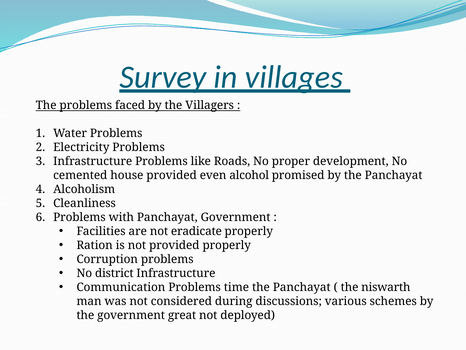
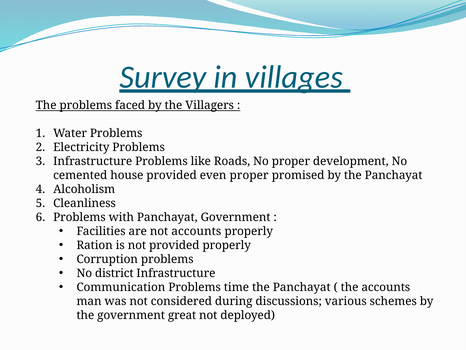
even alcohol: alcohol -> proper (249, 175)
not eradicate: eradicate -> accounts (196, 231)
the niswarth: niswarth -> accounts (386, 287)
